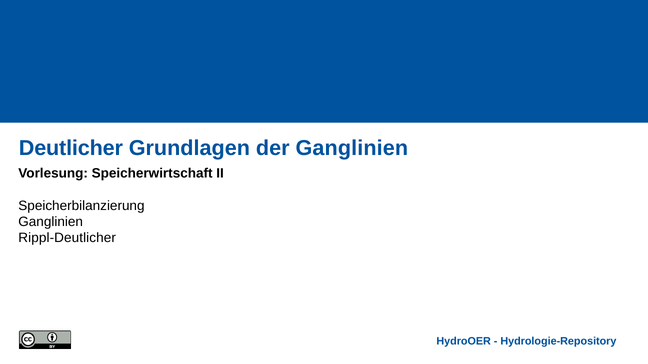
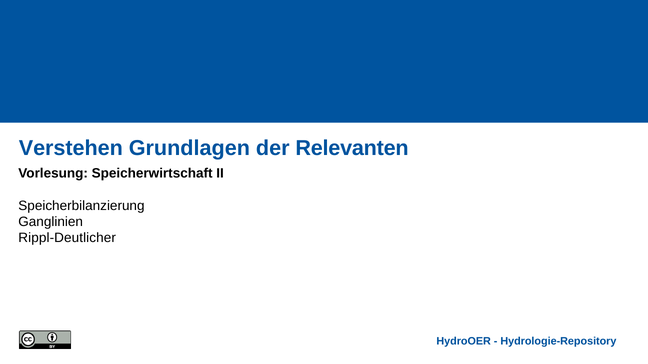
Deutlicher: Deutlicher -> Verstehen (71, 148)
der Ganglinien: Ganglinien -> Relevanten (352, 148)
